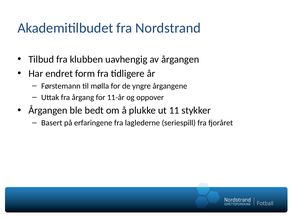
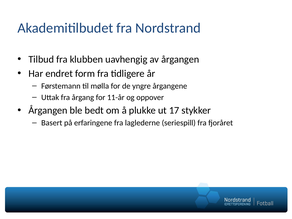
11: 11 -> 17 (174, 110)
